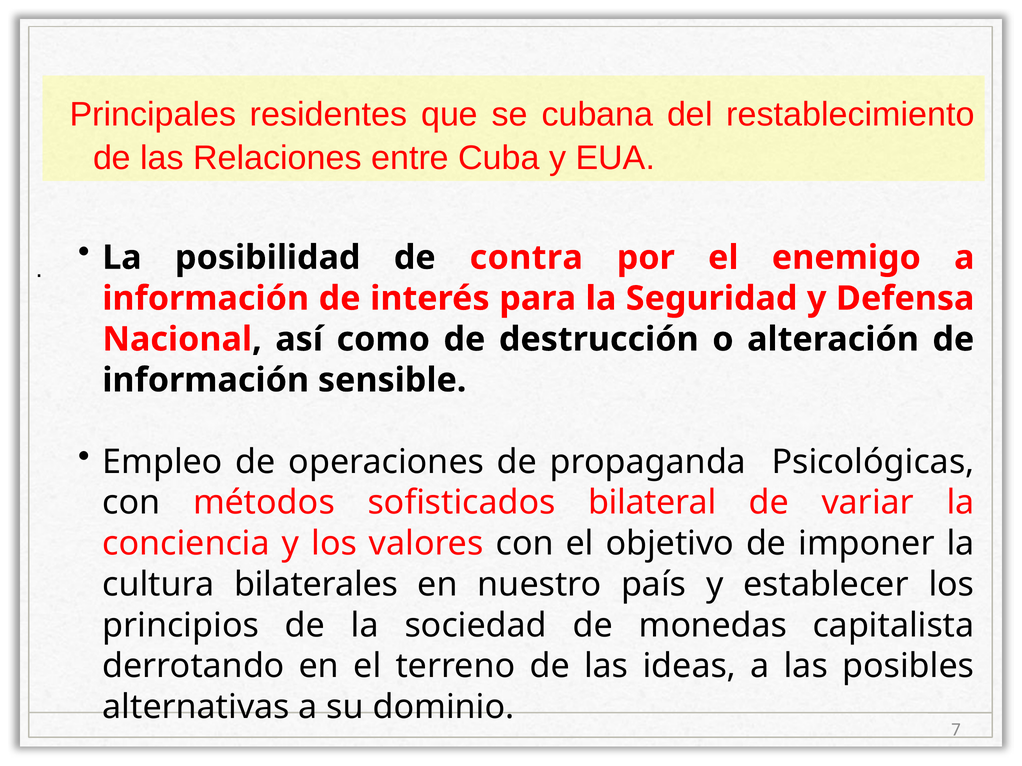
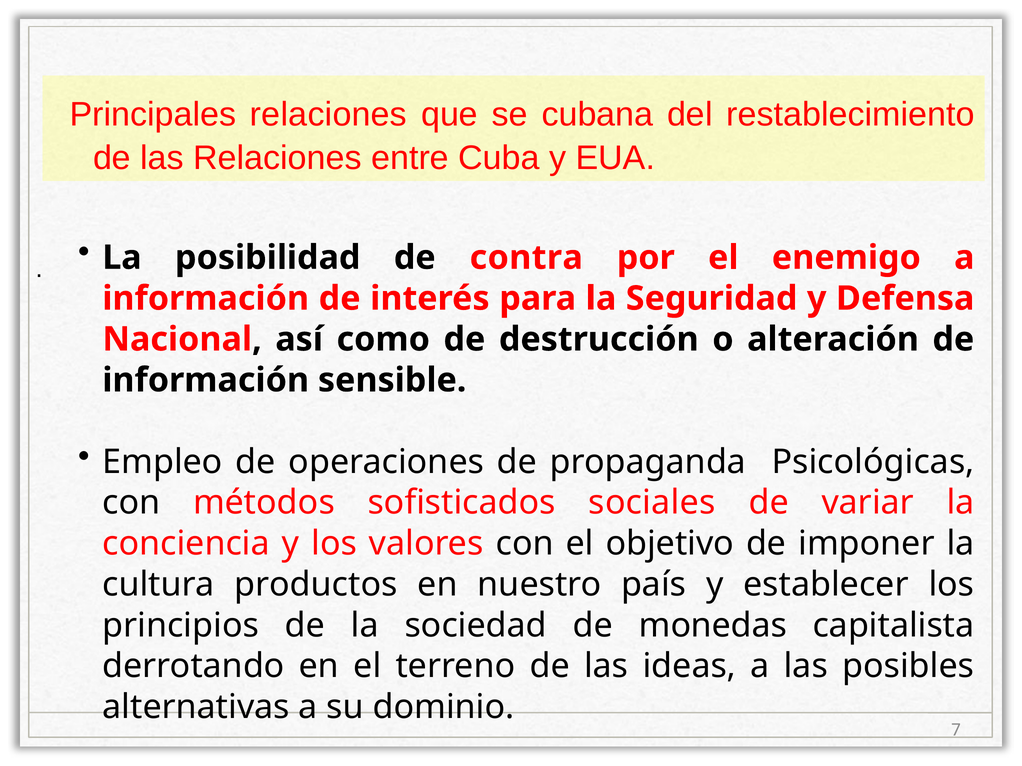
Principales residentes: residentes -> relaciones (328, 115)
bilateral: bilateral -> sociales (652, 503)
bilaterales: bilaterales -> productos (316, 585)
